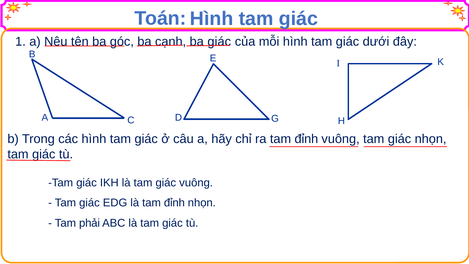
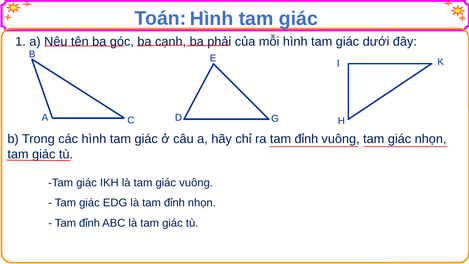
ba giác: giác -> phải (219, 42)
phải: phải -> đỉnh (90, 223)
